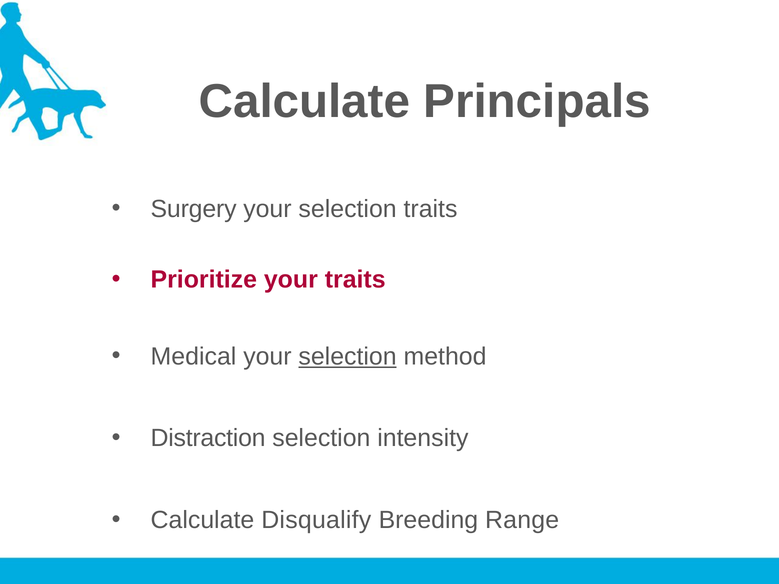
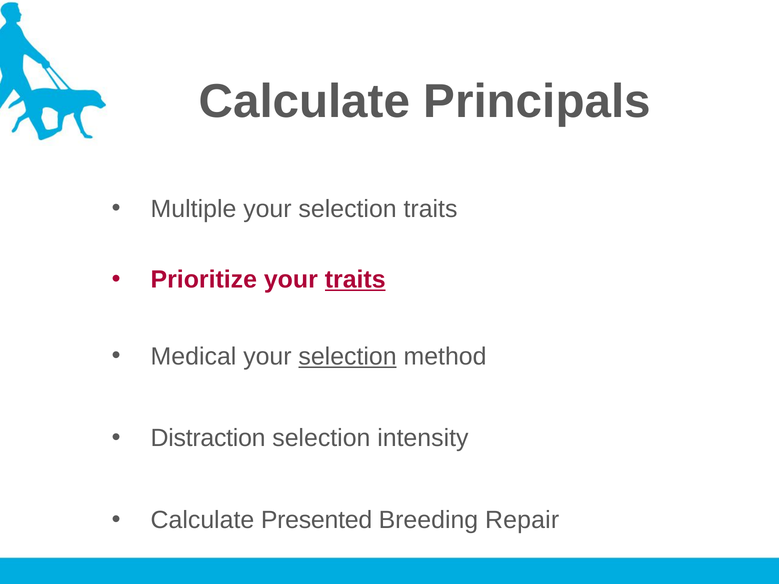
Surgery: Surgery -> Multiple (193, 209)
traits underline: none -> present (355, 280)
Disqualify: Disqualify -> Presented (317, 520)
Range: Range -> Repair (522, 520)
